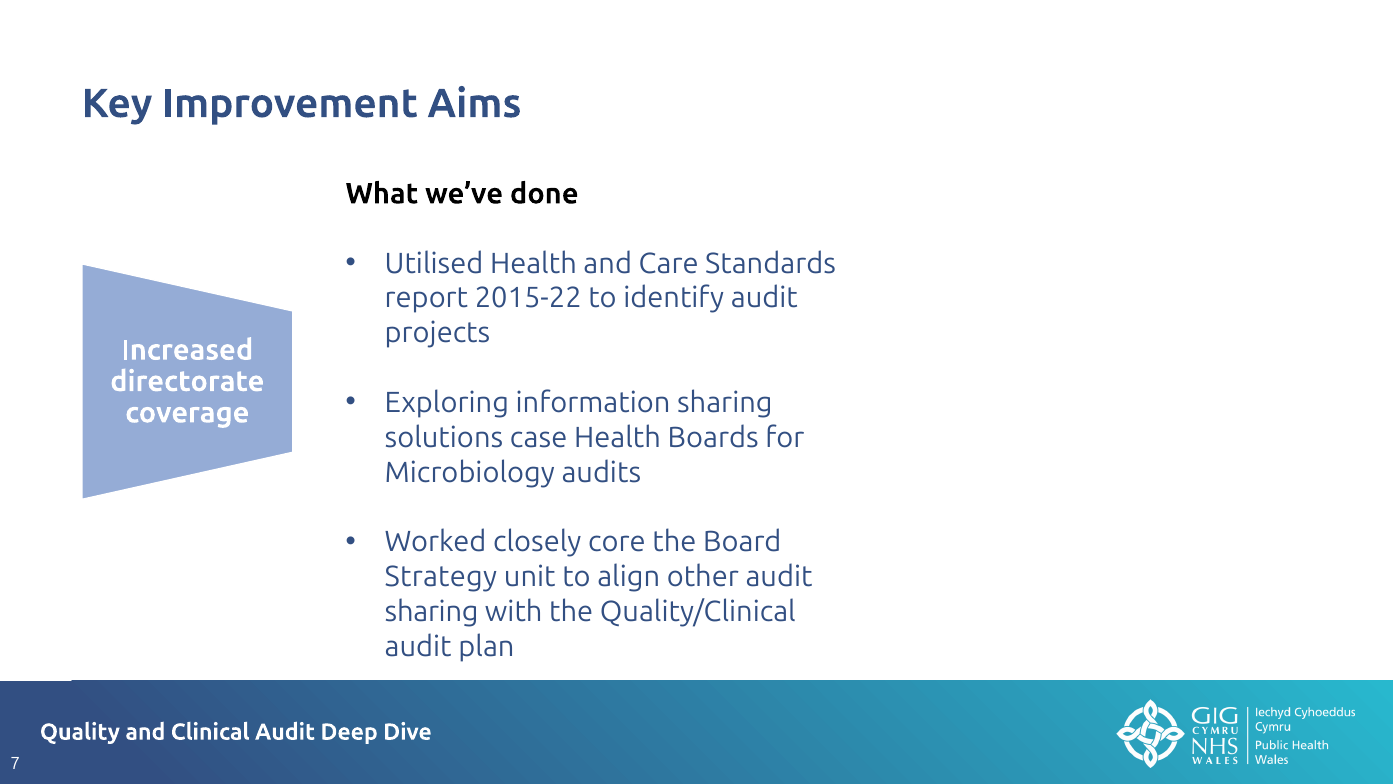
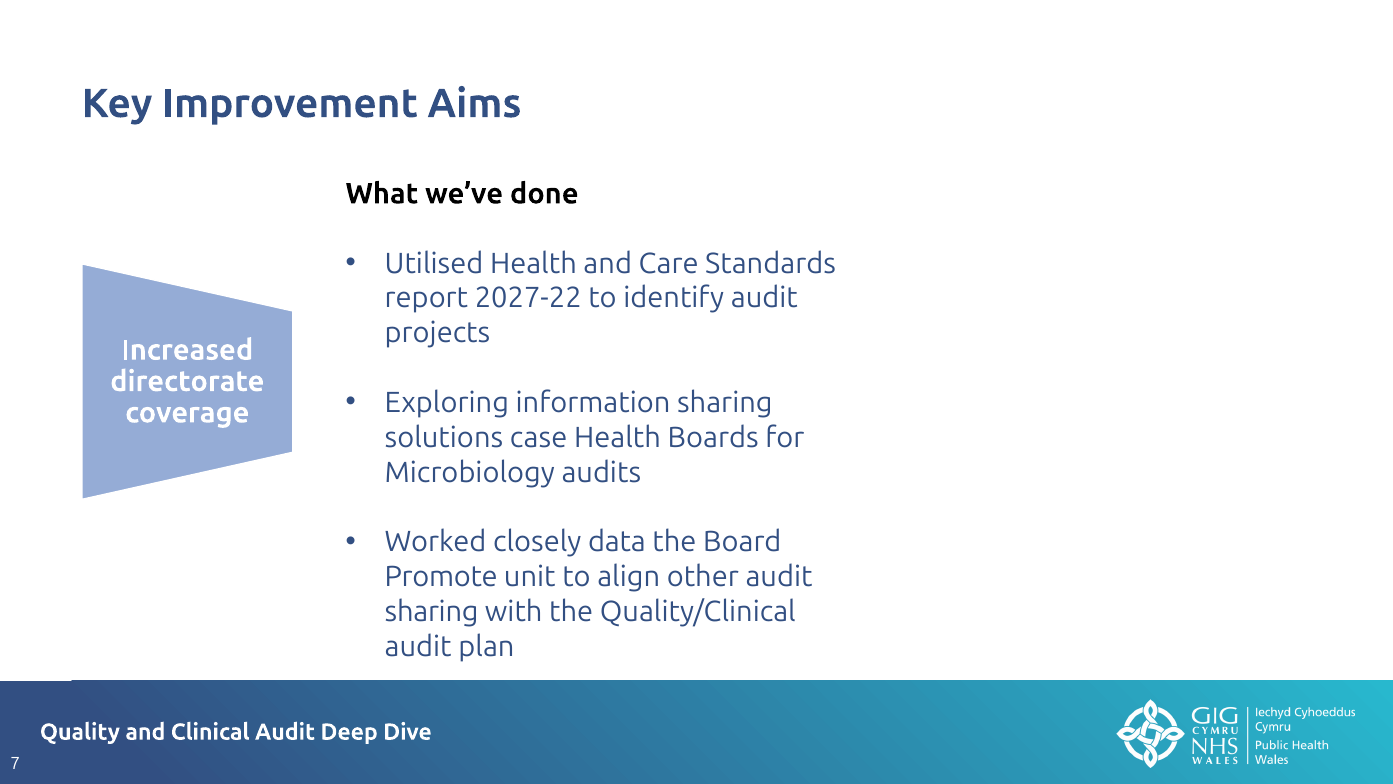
2015-22: 2015-22 -> 2027-22 (528, 298)
core: core -> data (617, 542)
Strategy: Strategy -> Promote (441, 577)
